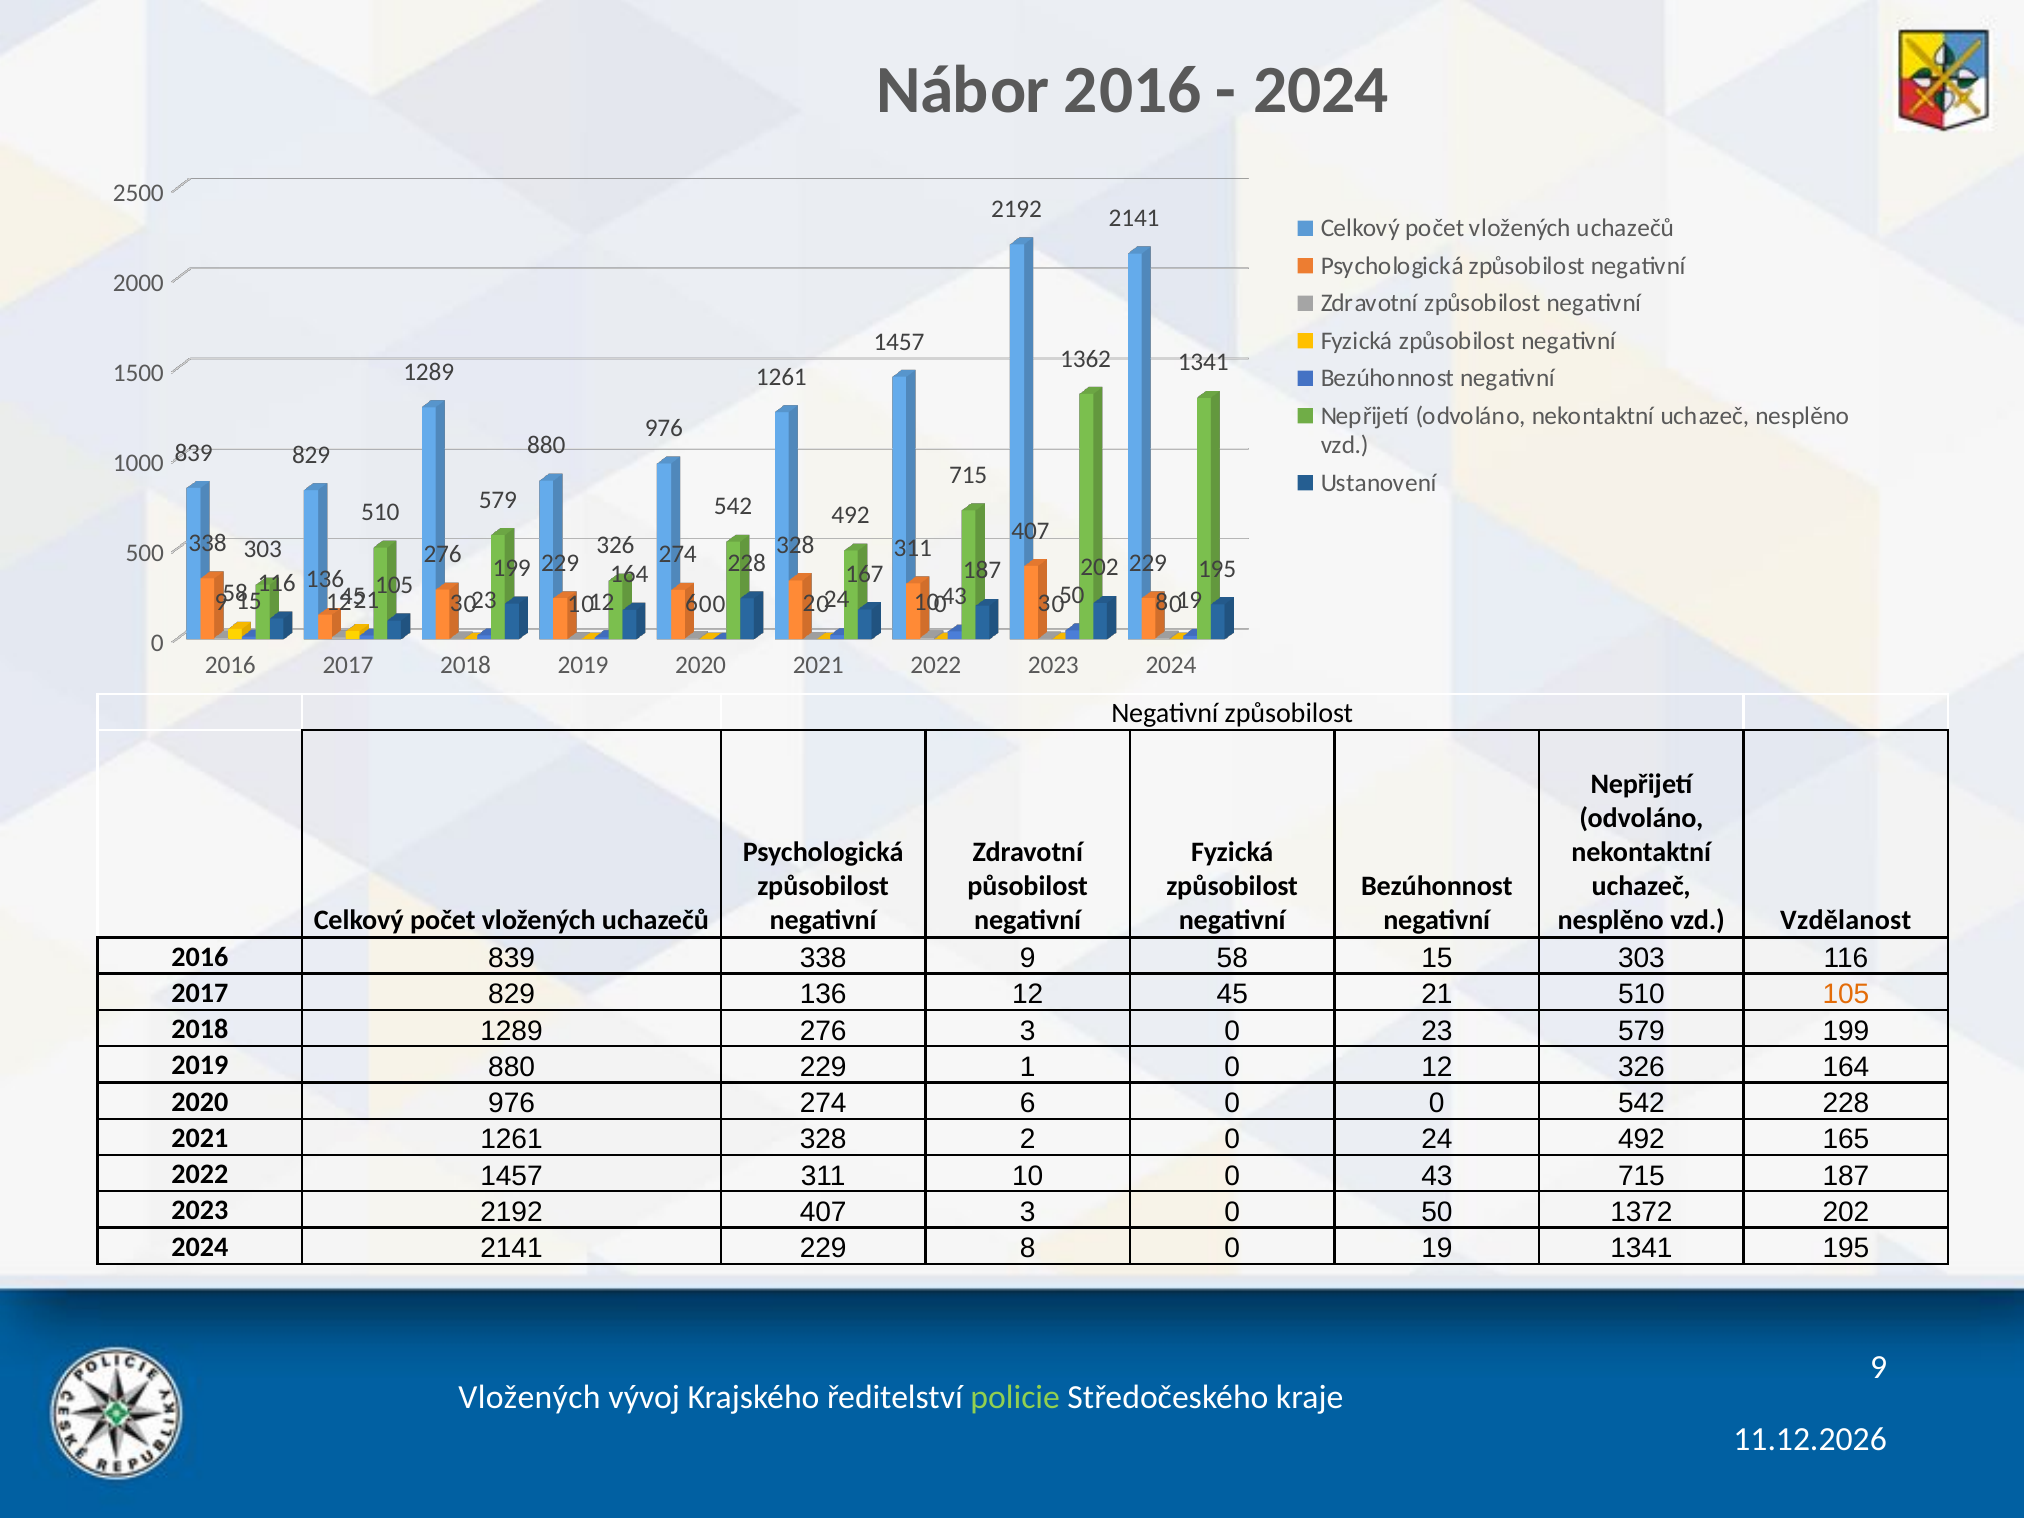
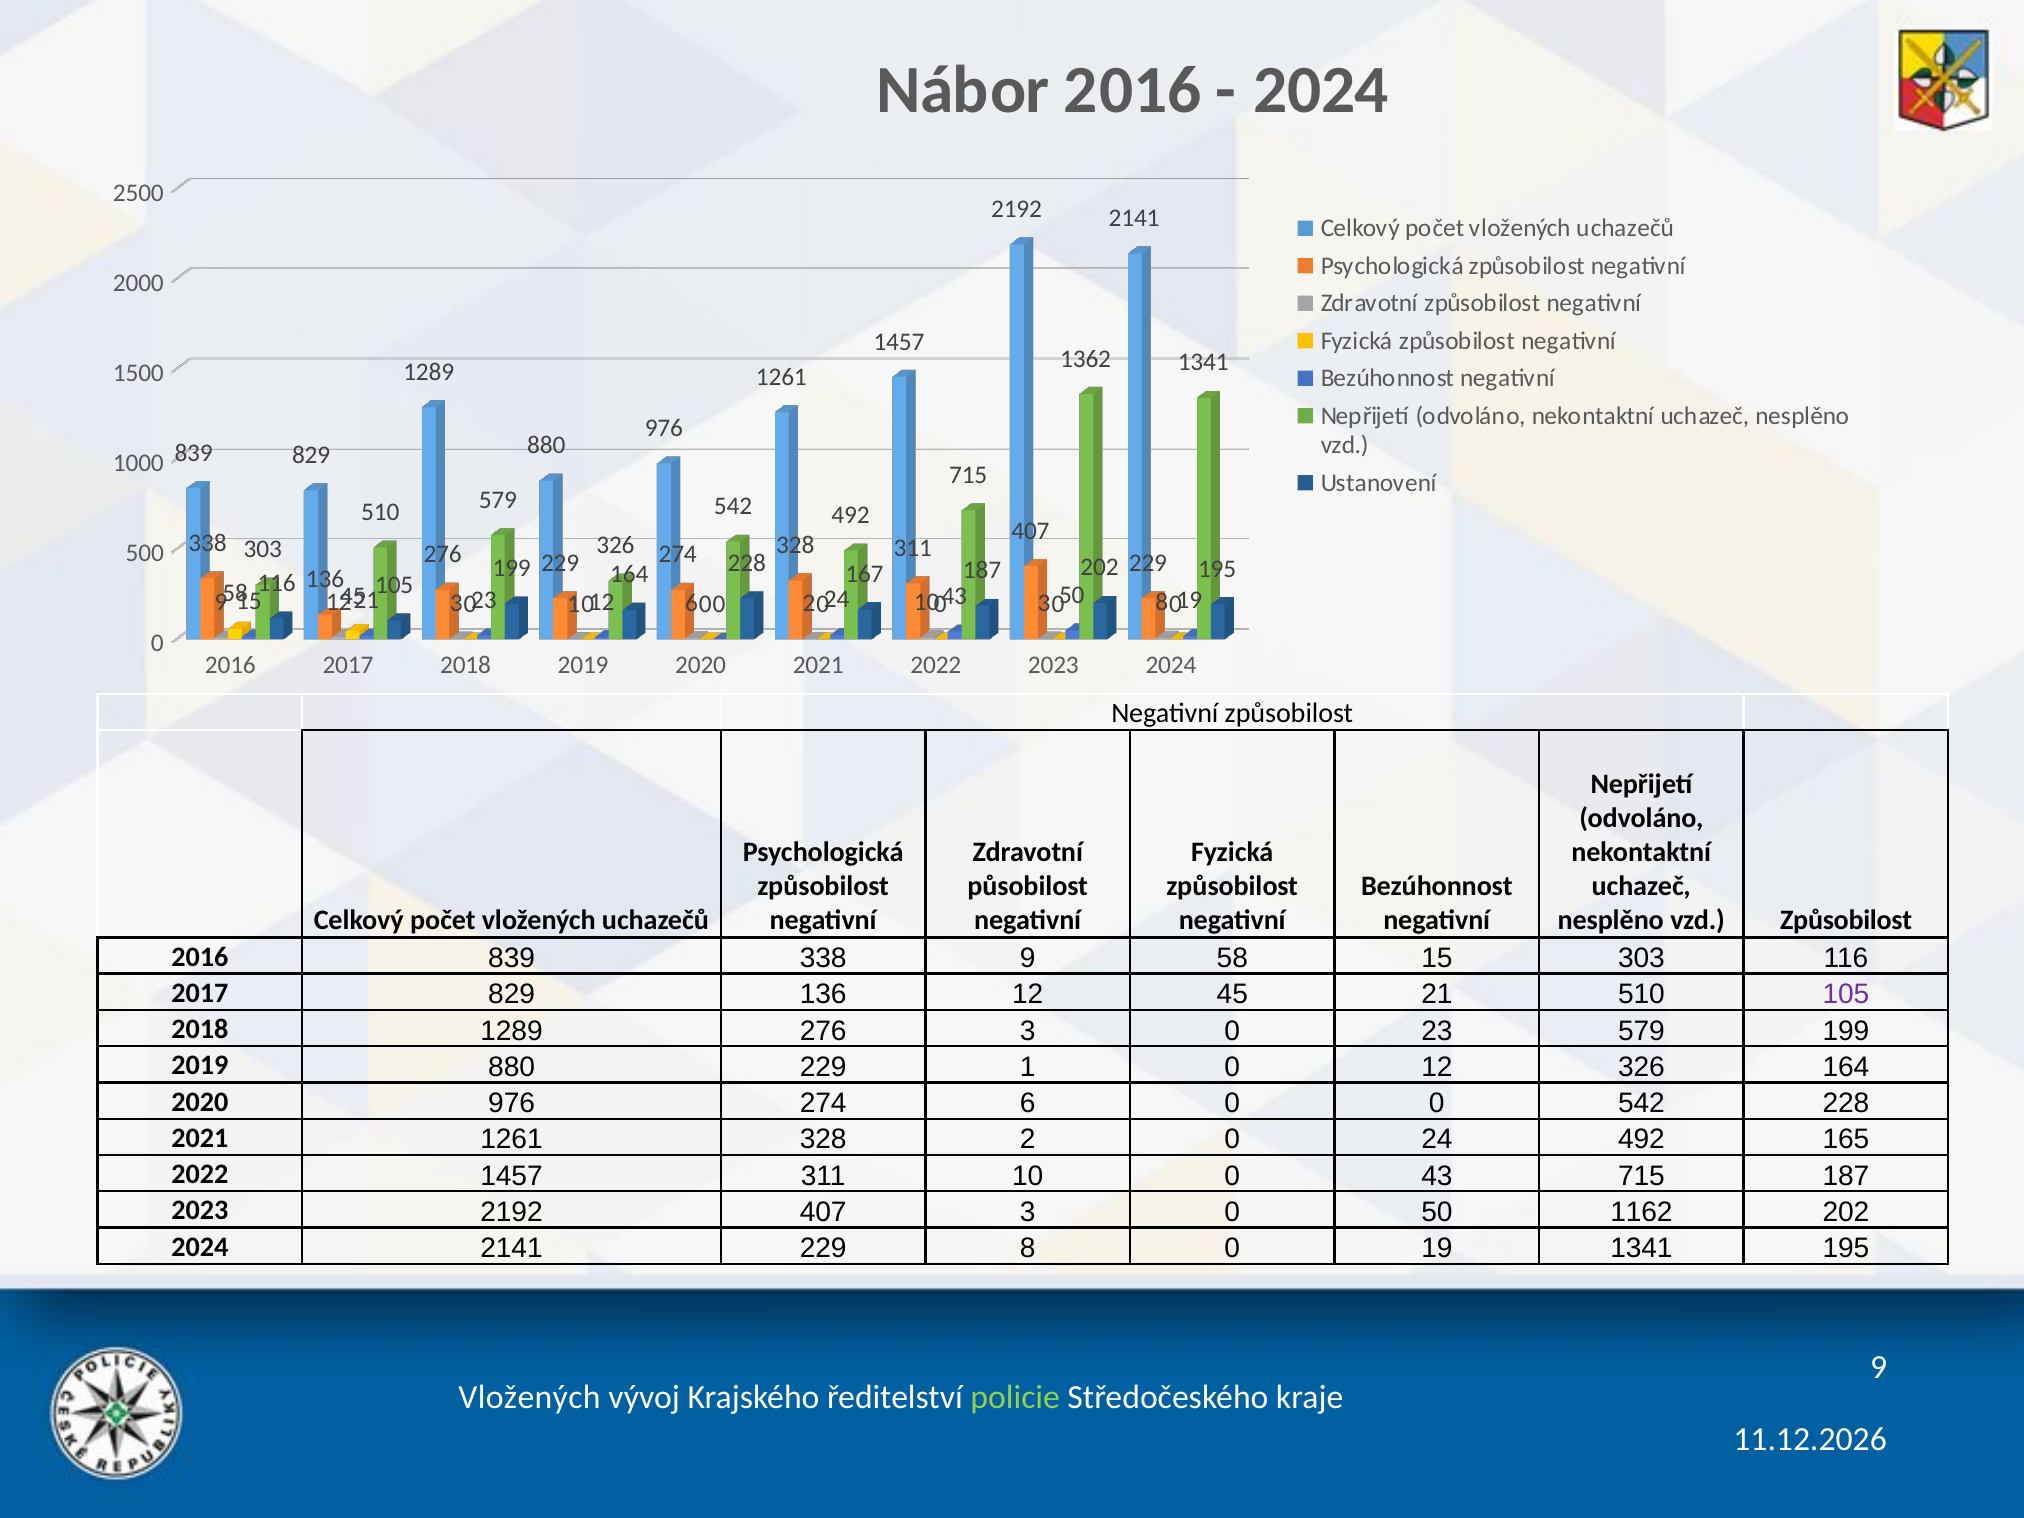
vzd Vzdělanost: Vzdělanost -> Způsobilost (1846, 921)
105 colour: orange -> purple (1846, 995)
1372: 1372 -> 1162 (1641, 1212)
